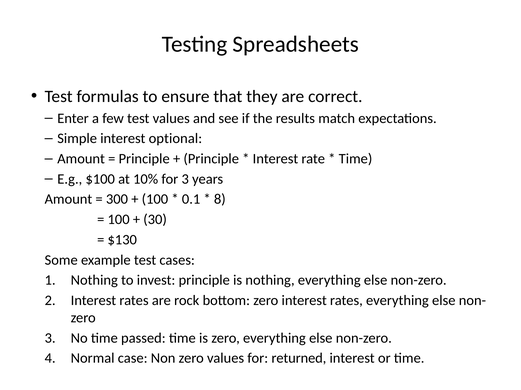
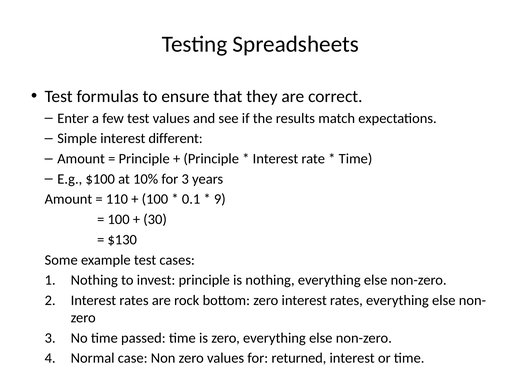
optional: optional -> different (176, 139)
300: 300 -> 110 (117, 200)
8: 8 -> 9 (220, 200)
